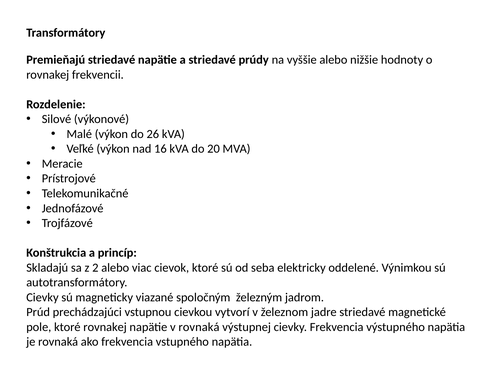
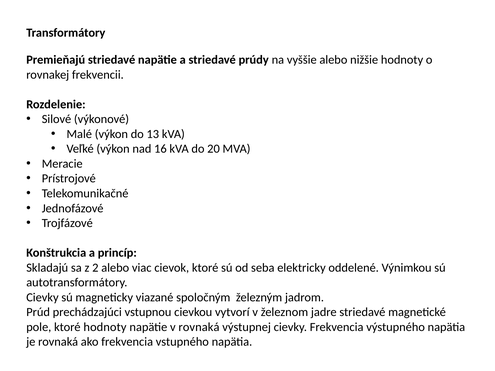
26: 26 -> 13 (153, 134)
ktoré rovnakej: rovnakej -> hodnoty (105, 327)
